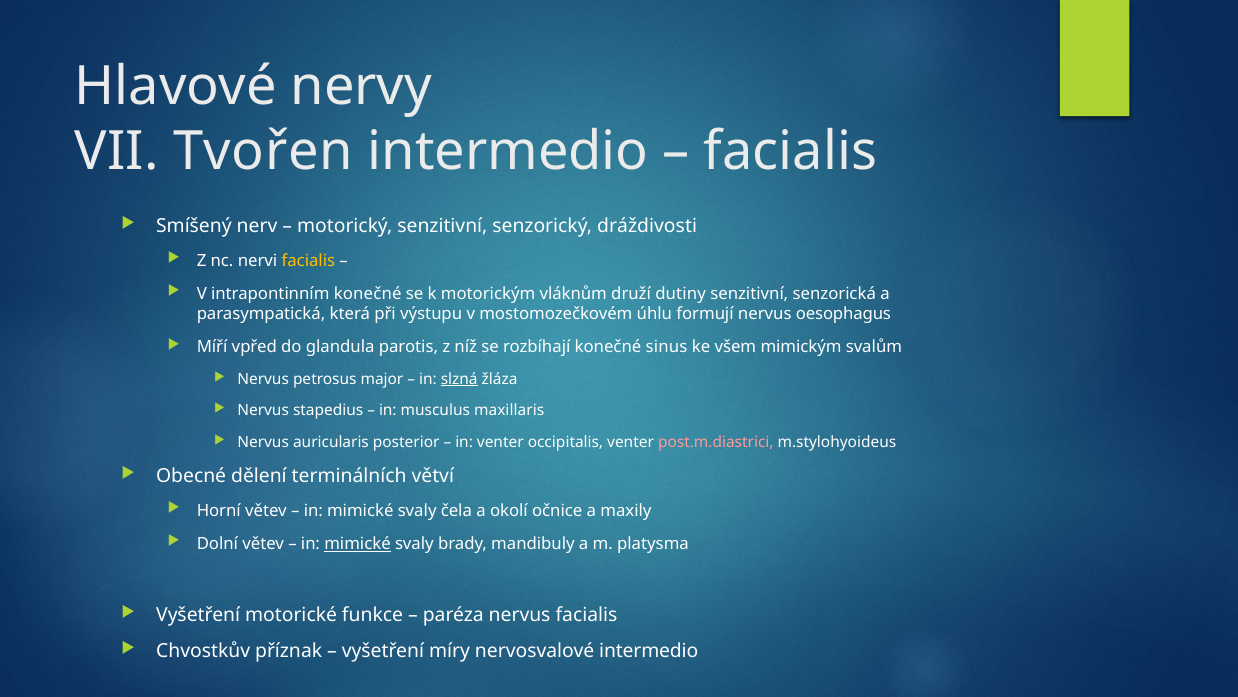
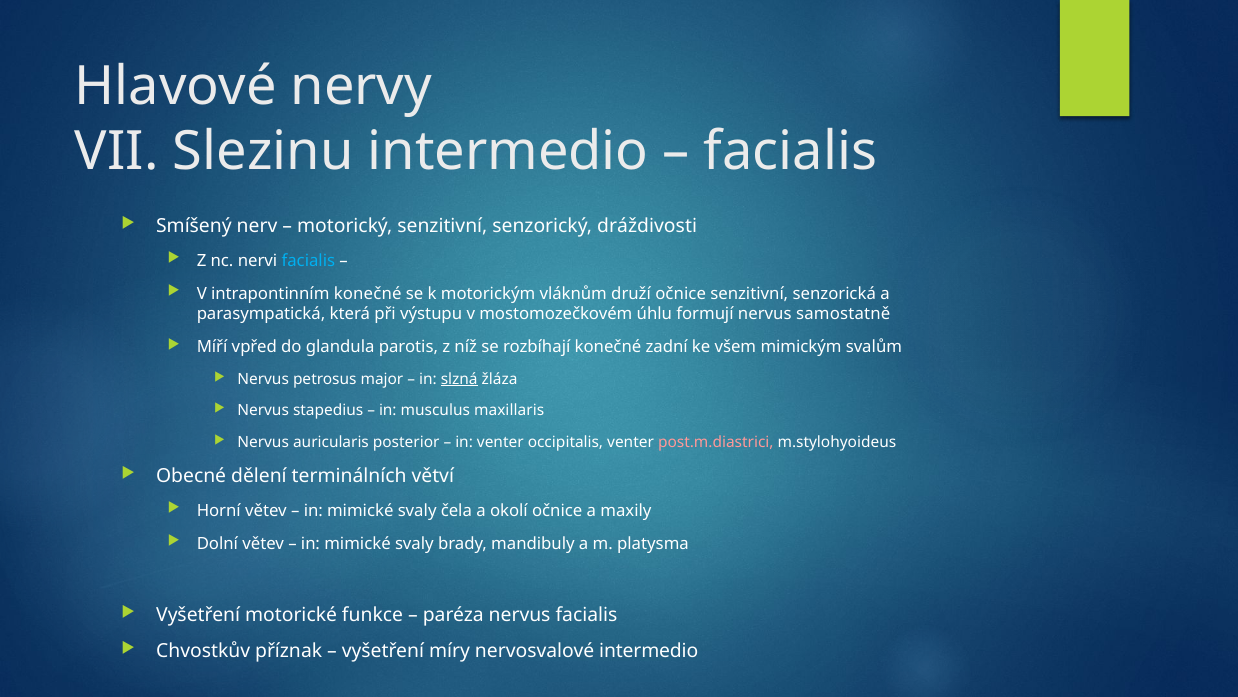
Tvořen: Tvořen -> Slezinu (263, 152)
facialis colour: yellow -> light blue (308, 260)
druží dutiny: dutiny -> očnice (681, 294)
oesophagus: oesophagus -> samostatně (843, 314)
sinus: sinus -> zadní (667, 347)
mimické underline: present -> none (358, 543)
